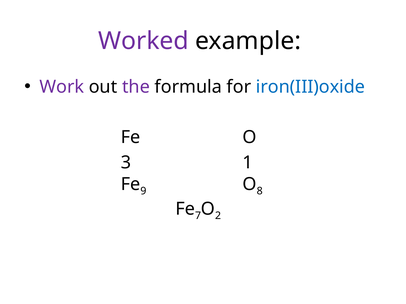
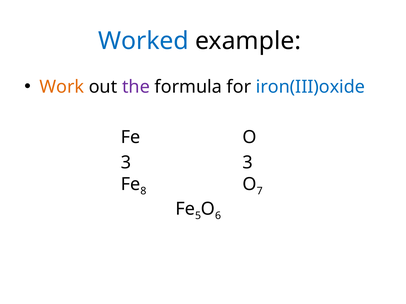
Worked colour: purple -> blue (143, 41)
Work colour: purple -> orange (62, 87)
3 1: 1 -> 3 (248, 163)
9: 9 -> 8 (143, 191)
8: 8 -> 7 (260, 191)
7: 7 -> 5 (198, 216)
2: 2 -> 6 (218, 216)
